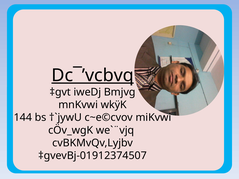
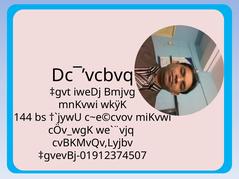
Dc¯’vcbvq underline: present -> none (93, 76)
